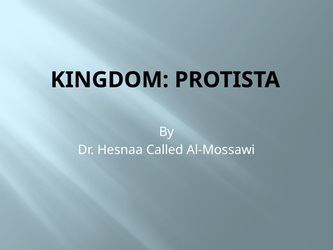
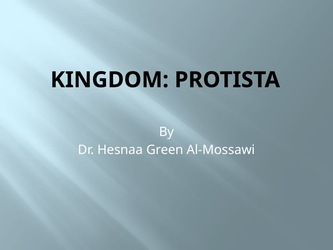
Called: Called -> Green (165, 150)
